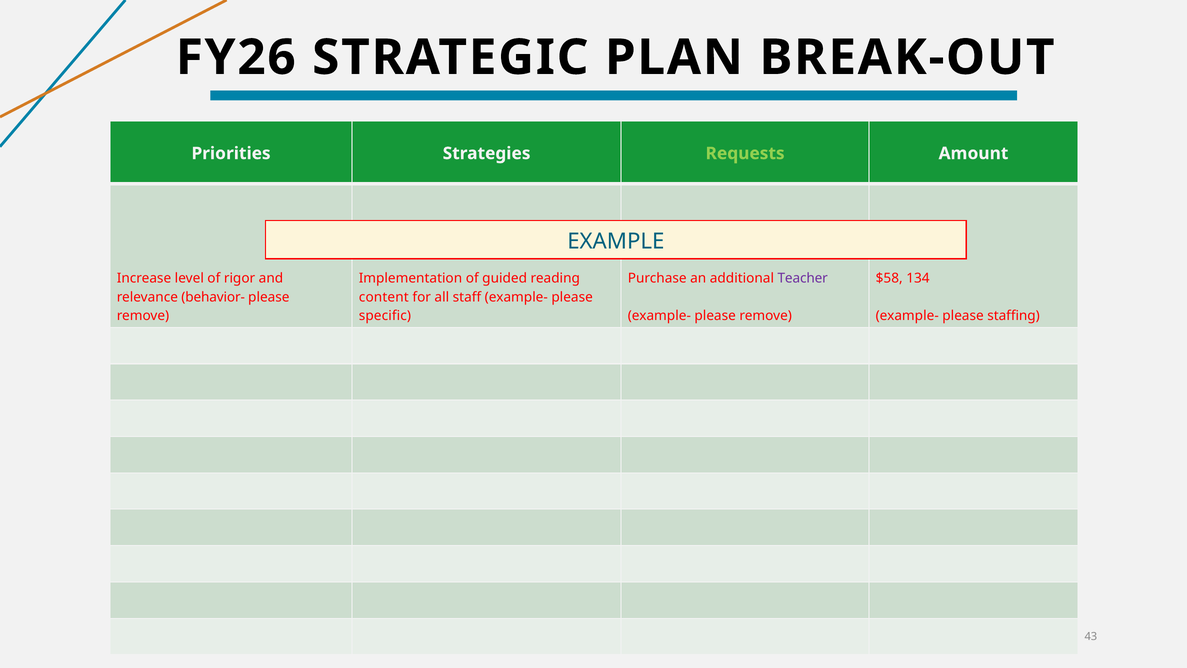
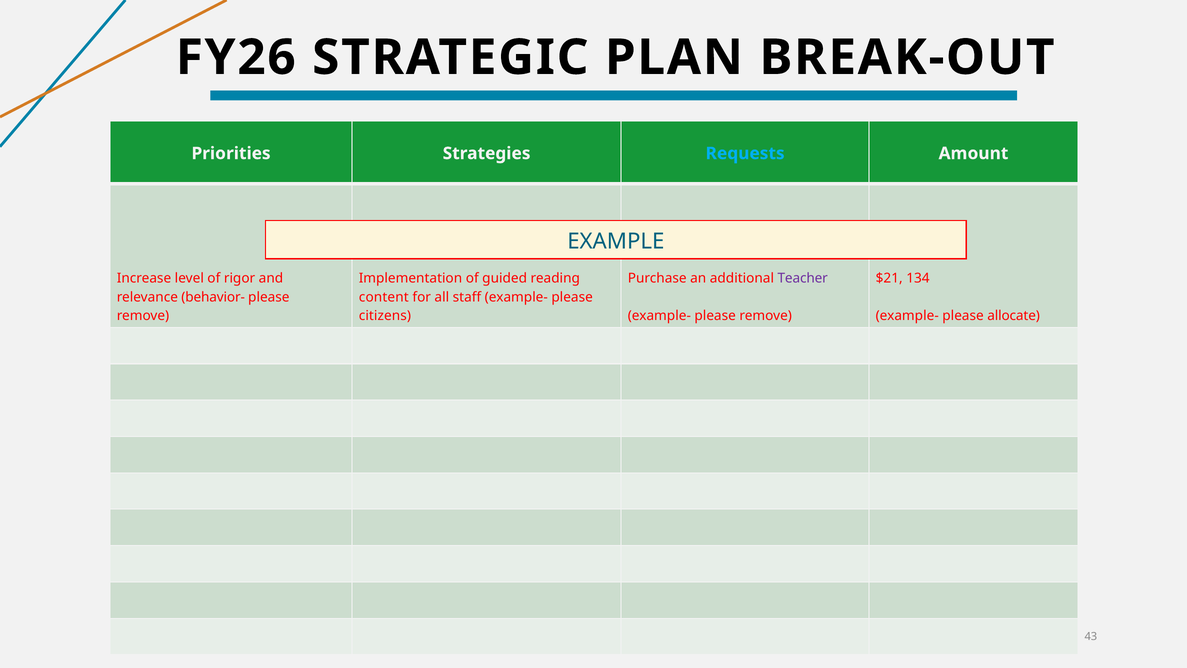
Requests colour: light green -> light blue (745, 153)
$58: $58 -> $21 (889, 278)
specific: specific -> citizens (385, 315)
staffing: staffing -> allocate (1014, 315)
